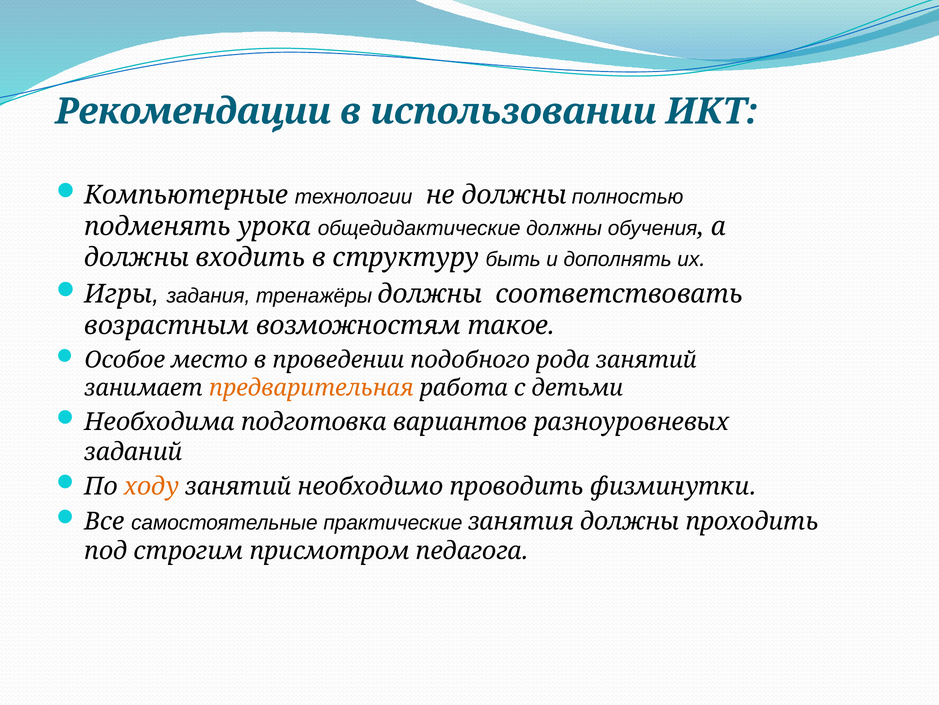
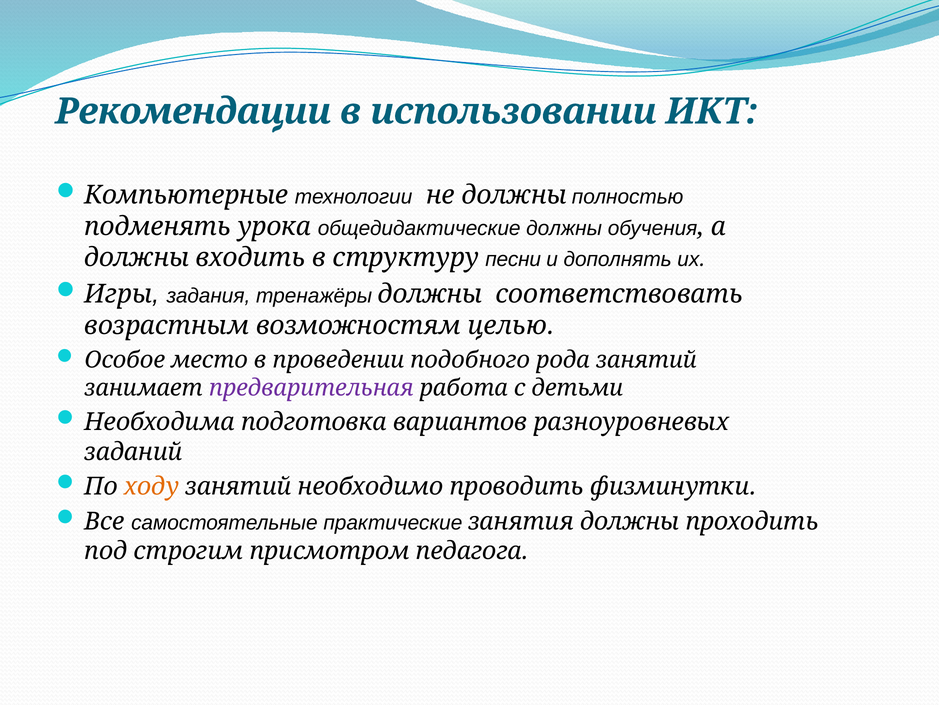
быть: быть -> песни (513, 259)
такое: такое -> целью (511, 325)
предварительная colour: orange -> purple (311, 388)
